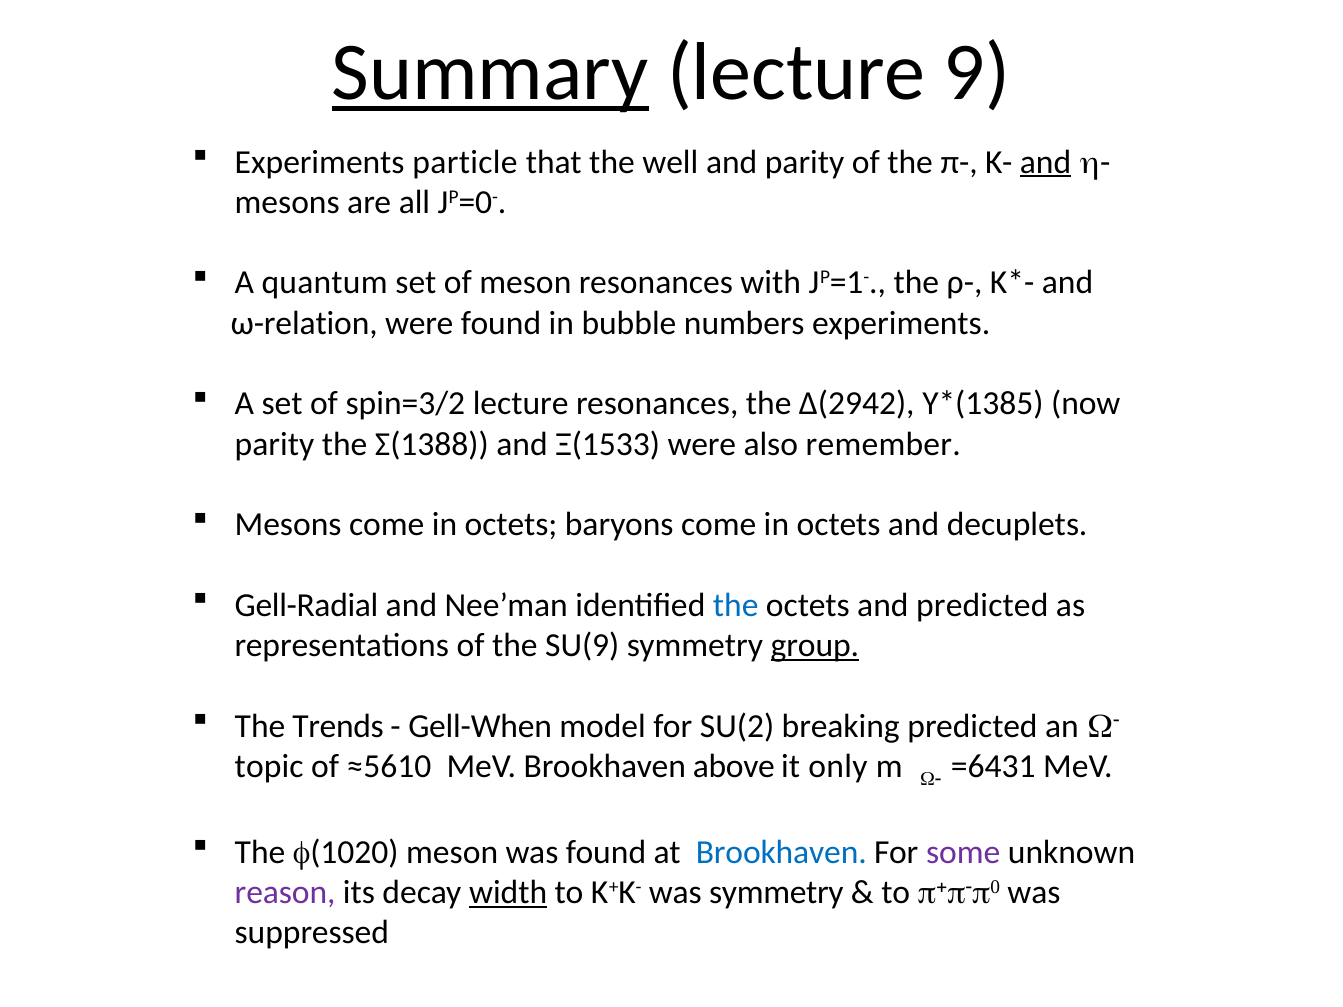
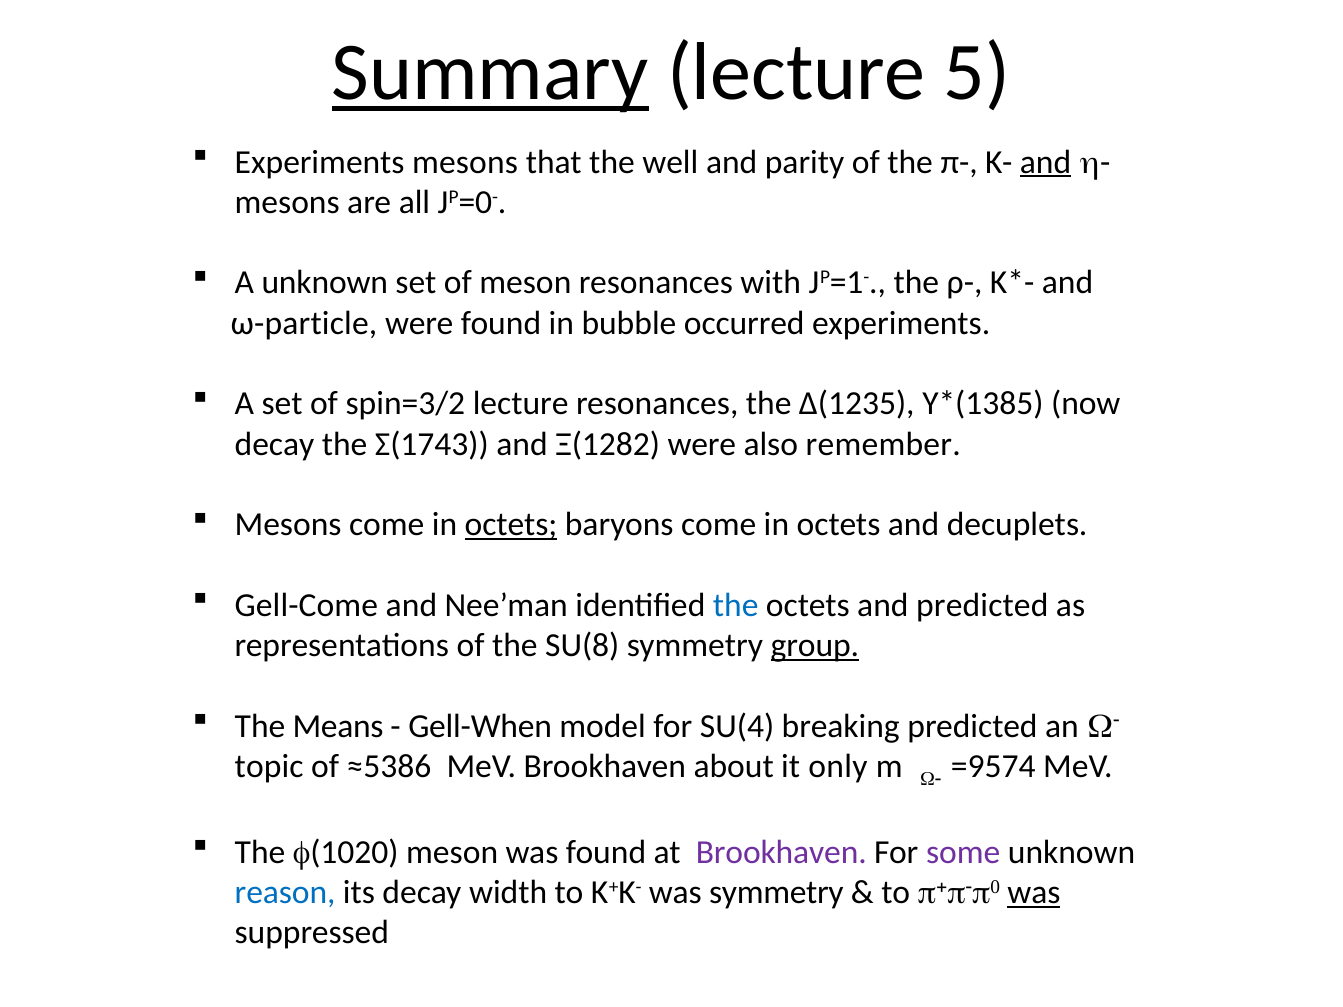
9: 9 -> 5 (977, 73)
Experiments particle: particle -> mesons (465, 162)
A quantum: quantum -> unknown (325, 283)
ω-relation: ω-relation -> ω-particle (304, 323)
numbers: numbers -> occurred (744, 323)
Δ(2942: Δ(2942 -> Δ(1235 (857, 404)
parity: parity -> decay (275, 444)
Σ(1388: Σ(1388 -> Σ(1743 (432, 444)
Ξ(1533: Ξ(1533 -> Ξ(1282 (608, 444)
octets underline: none -> present (511, 525)
Gell-Radial: Gell-Radial -> Gell-Come (306, 605)
SU(9: SU(9 -> SU(8 (582, 646)
Trends: Trends -> Means (338, 726)
SU(2: SU(2 -> SU(4 (737, 726)
≈5610: ≈5610 -> ≈5386 (389, 766)
above: above -> about (734, 766)
=6431: =6431 -> =9574 (993, 766)
Brookhaven colour: blue -> purple (781, 853)
reason colour: purple -> blue (285, 893)
width underline: present -> none (508, 893)
was underline: none -> present (1034, 893)
